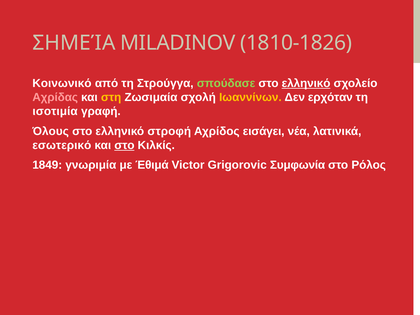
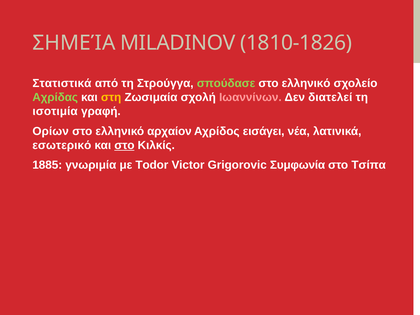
Κοινωνικό: Κοινωνικό -> Στατιστικά (62, 83)
ελληνικό underline: present -> none (306, 83)
Αχρίδας colour: pink -> light green (55, 97)
Ιωαννίνων colour: yellow -> pink (250, 97)
ερχόταν: ερχόταν -> διατελεί (330, 97)
Όλους: Όλους -> Ορίων (51, 131)
στροφή: στροφή -> αρχαίον (169, 131)
1849: 1849 -> 1885 (47, 165)
Έθιμά: Έθιμά -> Todor (152, 165)
Ρόλος: Ρόλος -> Τσίπα (369, 165)
